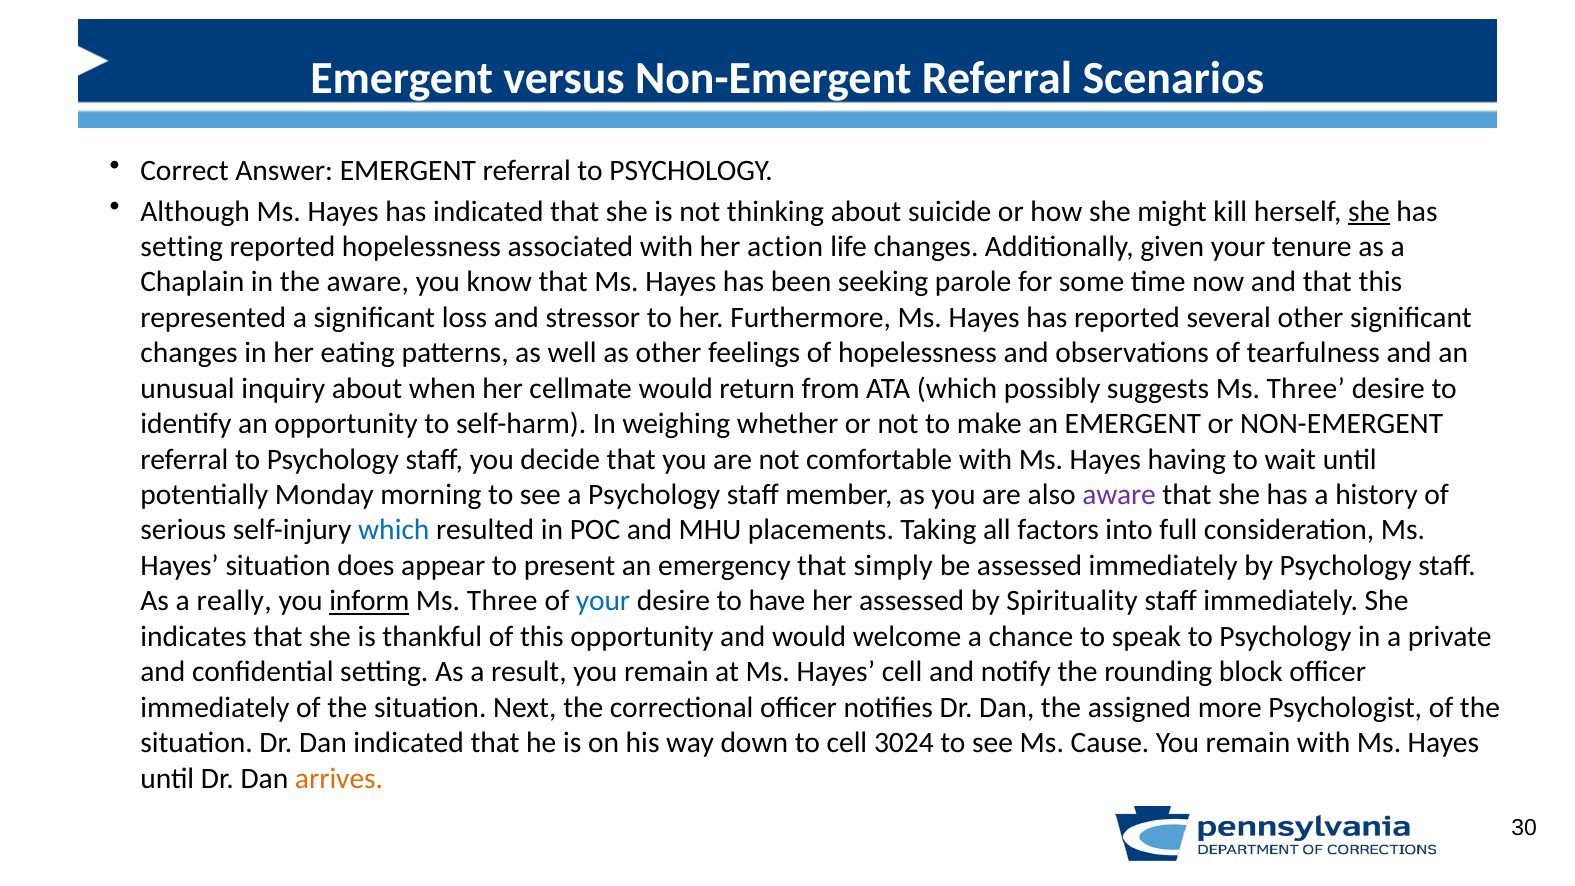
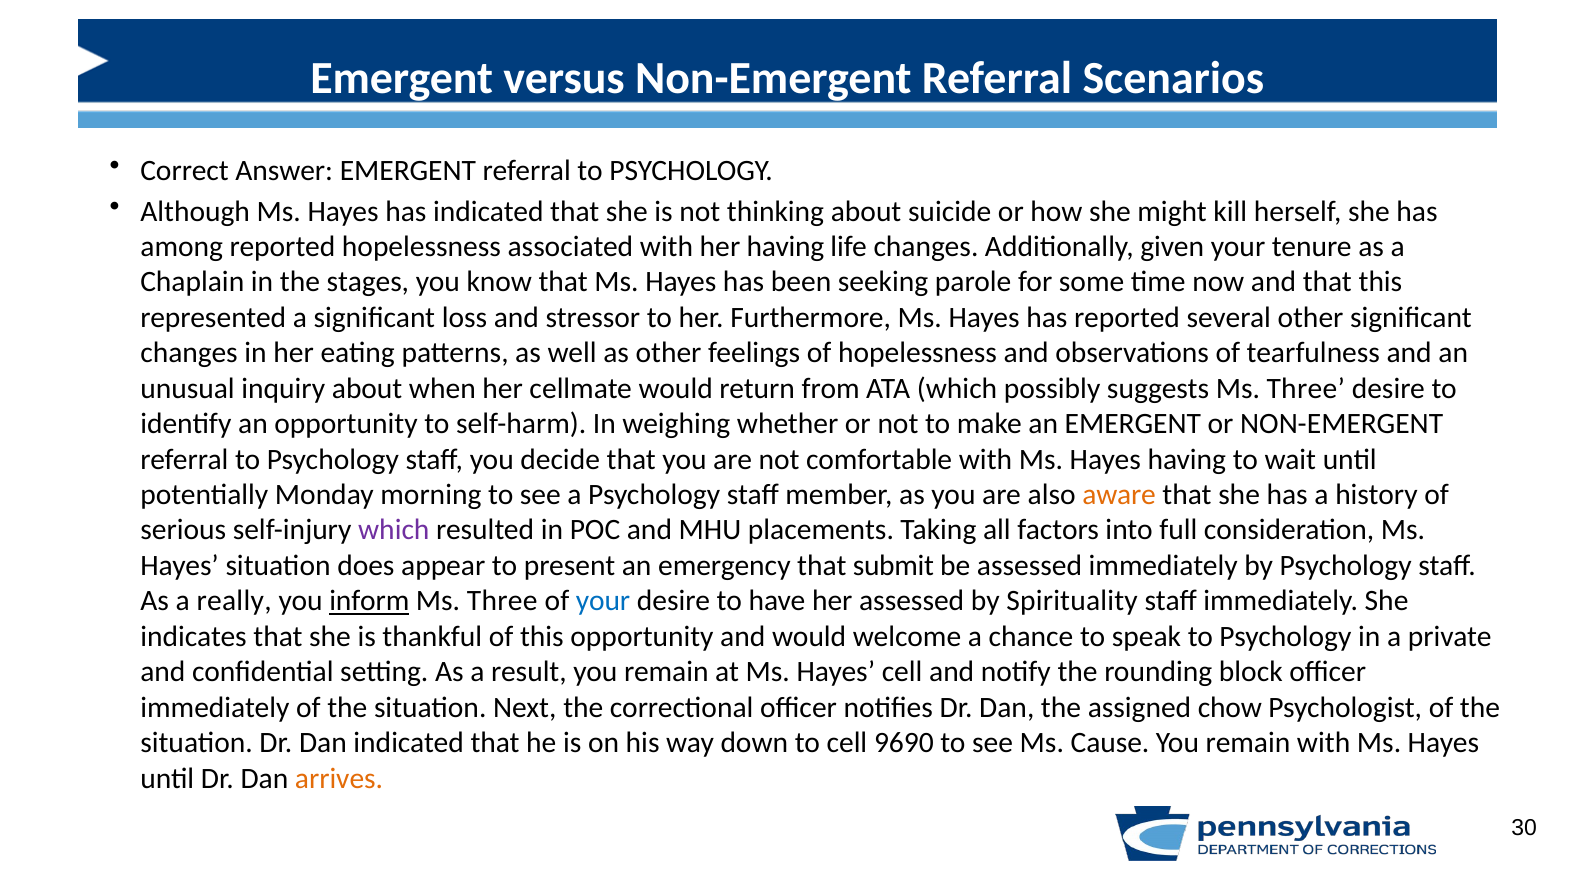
she underline: present -> none (1369, 211)
setting: setting -> among (182, 247)
her action: action -> having (785, 247)
the aware: aware -> stages (368, 282)
aware colour: purple -> orange (1119, 495)
which colour: blue -> purple (394, 530)
simply: simply -> submit (893, 566)
more: more -> chow (1230, 707)
3024: 3024 -> 9690 (904, 743)
